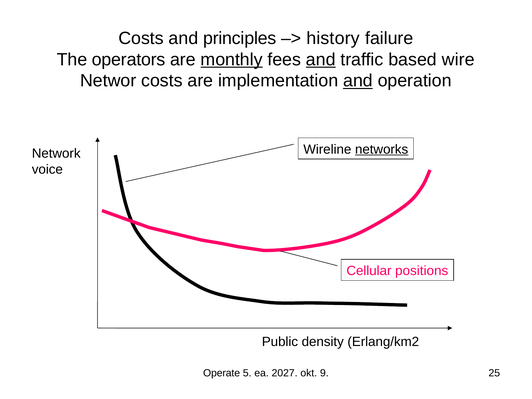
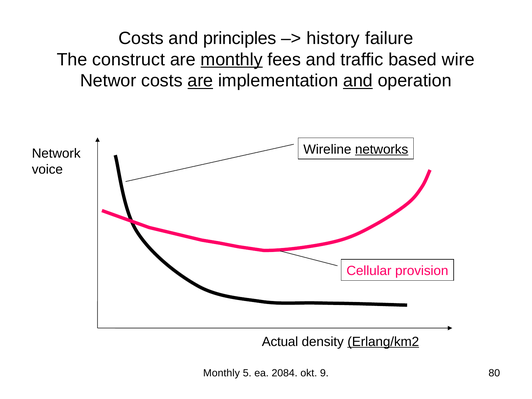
operators: operators -> construct (129, 60)
and underline: present -> none (321, 60)
are underline: none -> present (200, 81)
positions: positions -> provision (422, 271)
Public: Public -> Actual (280, 342)
Erlang/km2 underline: none -> present (383, 342)
Operate: Operate -> Monthly (222, 373)
2027: 2027 -> 2084 (285, 373)
25: 25 -> 80 (494, 373)
